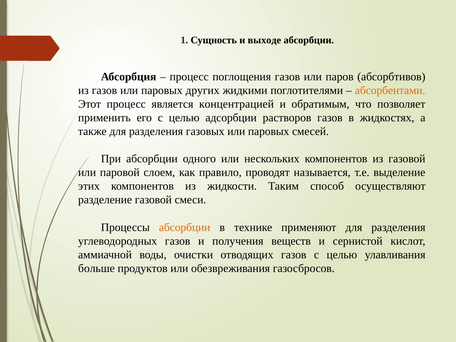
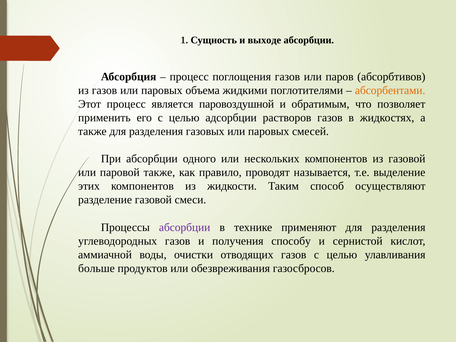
других: других -> объема (203, 90)
концентрацией: концентрацией -> паровоздушной (237, 104)
паровой слоем: слоем -> также (159, 173)
абсорбции colour: orange -> purple (185, 227)
веществ: веществ -> способу (291, 241)
